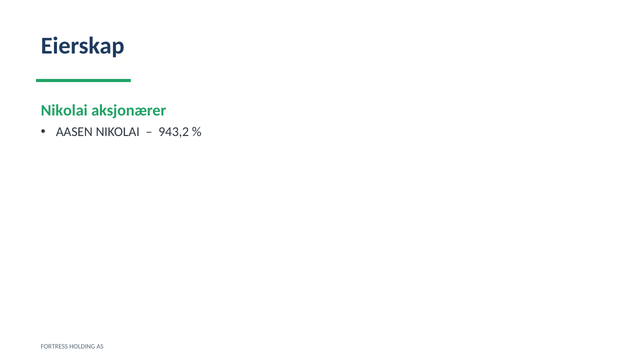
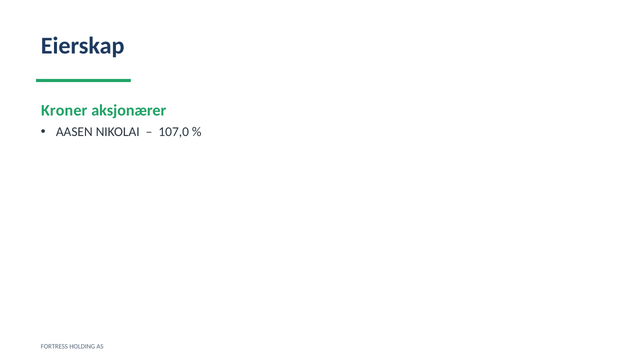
Nikolai: Nikolai -> Kroner (64, 111)
943,2: 943,2 -> 107,0 (174, 132)
